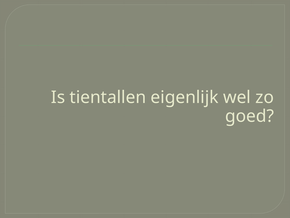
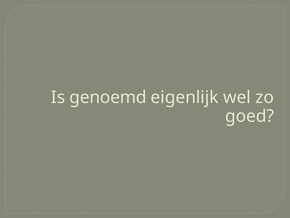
tientallen: tientallen -> genoemd (108, 97)
